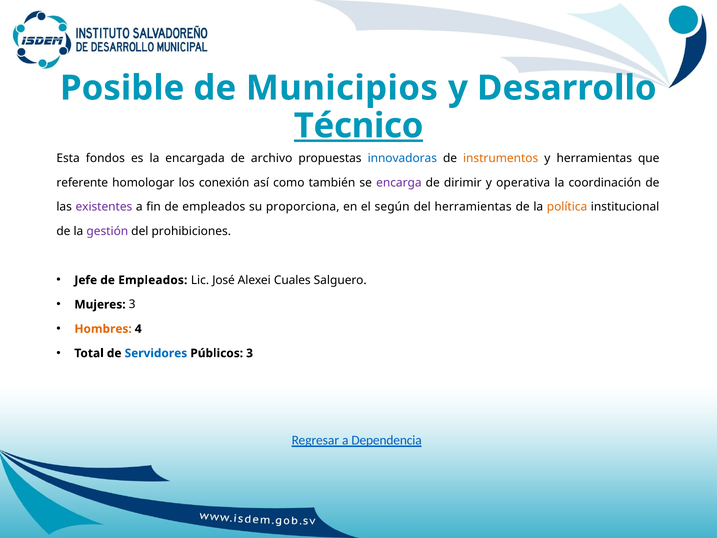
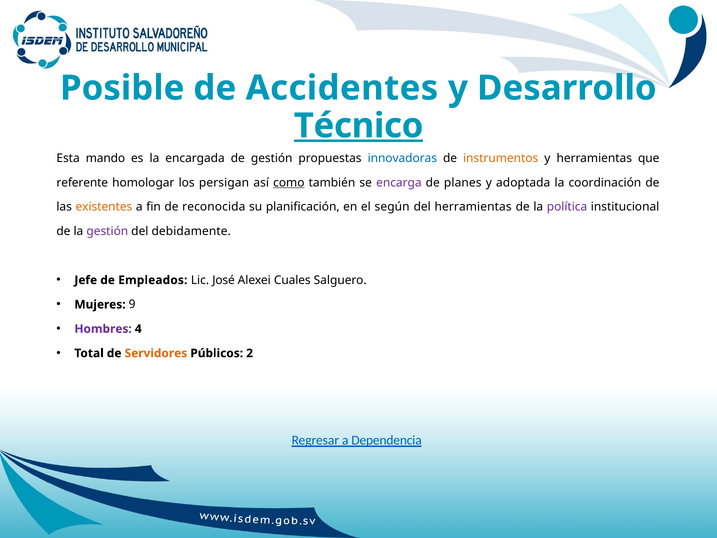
Municipios: Municipios -> Accidentes (342, 88)
fondos: fondos -> mando (105, 158)
de archivo: archivo -> gestión (272, 158)
conexión: conexión -> persigan (224, 183)
como underline: none -> present (289, 183)
dirimir: dirimir -> planes (463, 183)
operativa: operativa -> adoptada (523, 183)
existentes colour: purple -> orange (104, 207)
fin de empleados: empleados -> reconocida (214, 207)
proporciona: proporciona -> planificación (303, 207)
política colour: orange -> purple (567, 207)
prohibiciones: prohibiciones -> debidamente (191, 231)
Mujeres 3: 3 -> 9 (132, 304)
Hombres colour: orange -> purple (103, 329)
Servidores colour: blue -> orange (156, 353)
Públicos 3: 3 -> 2 (250, 353)
